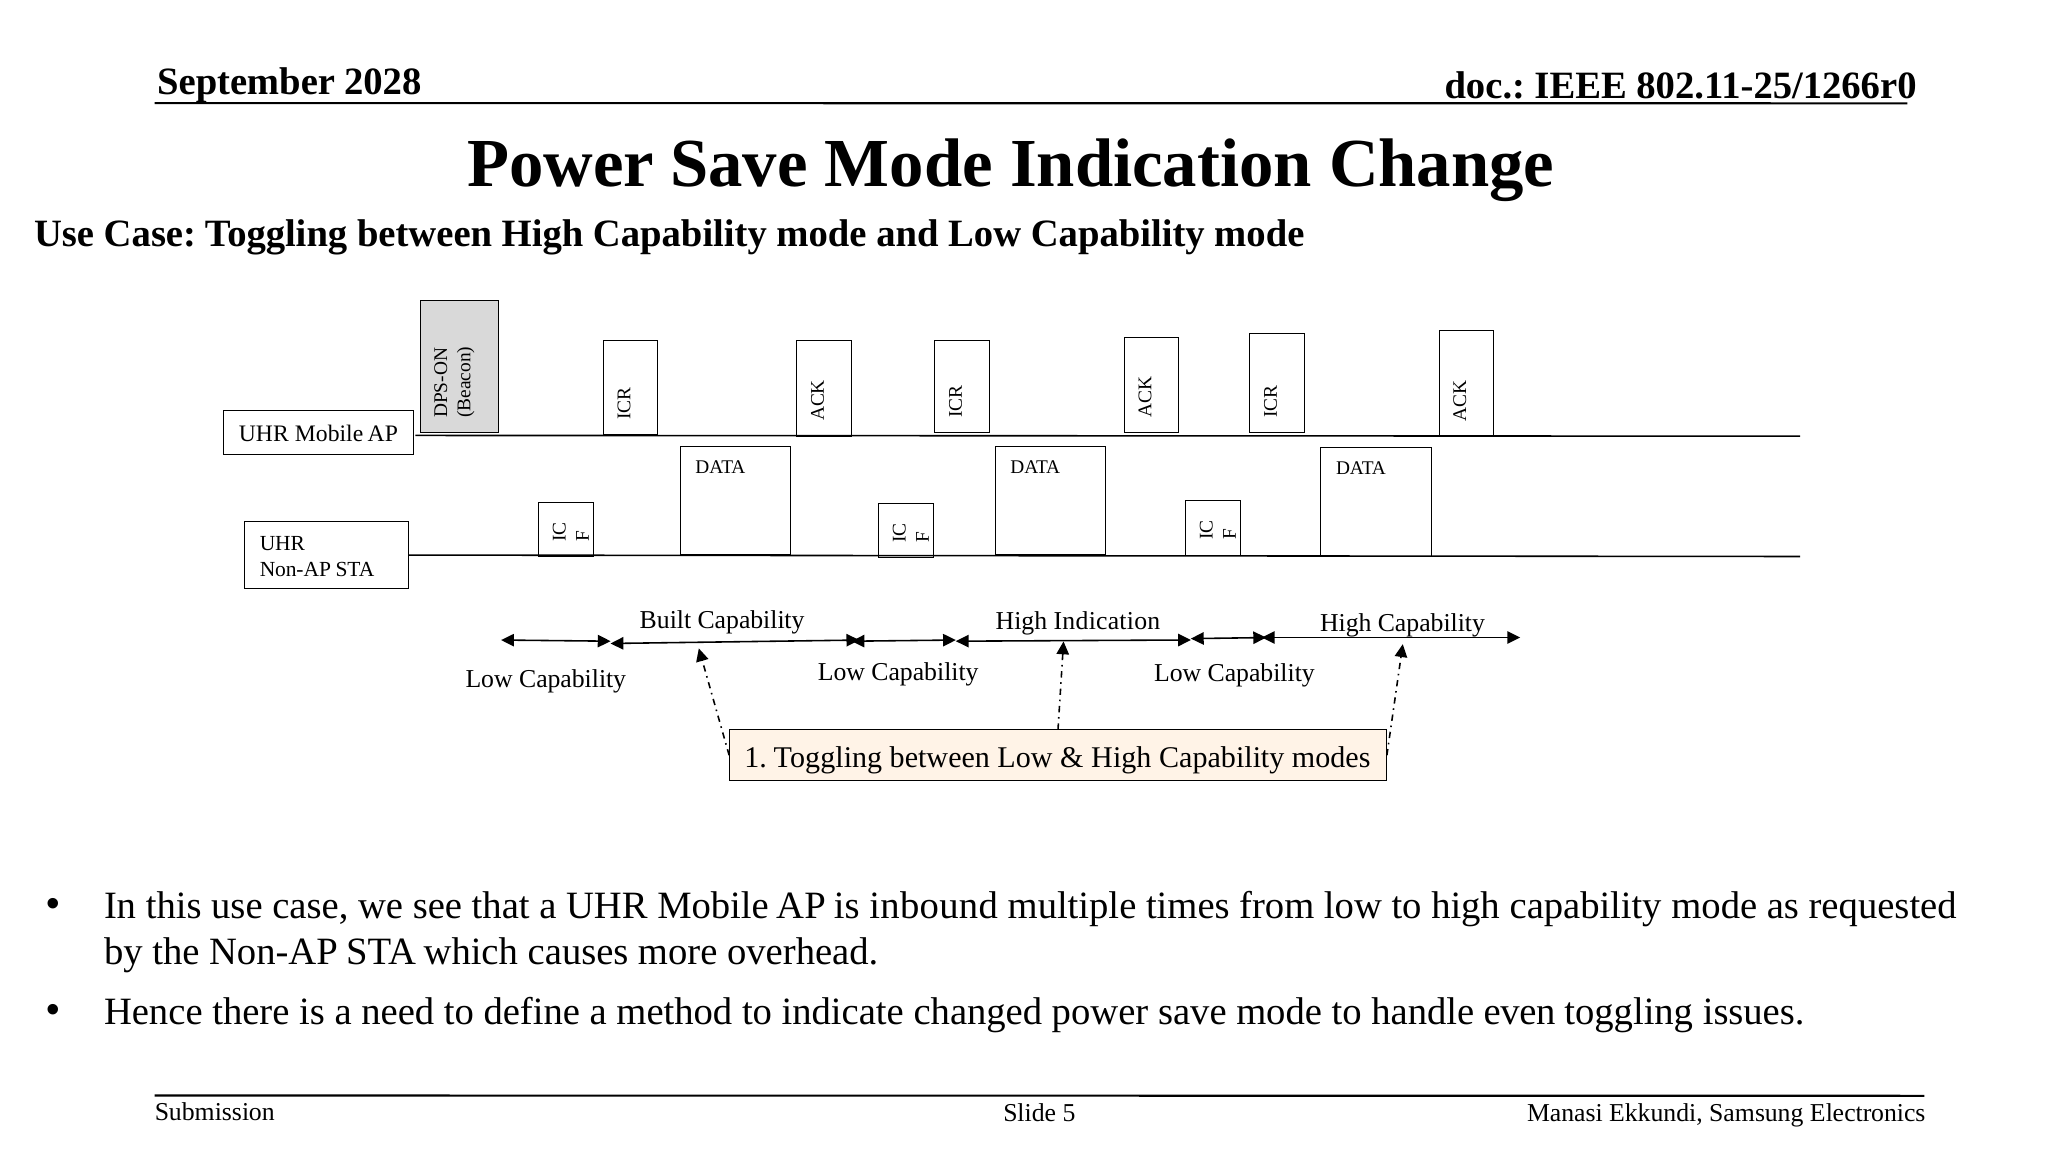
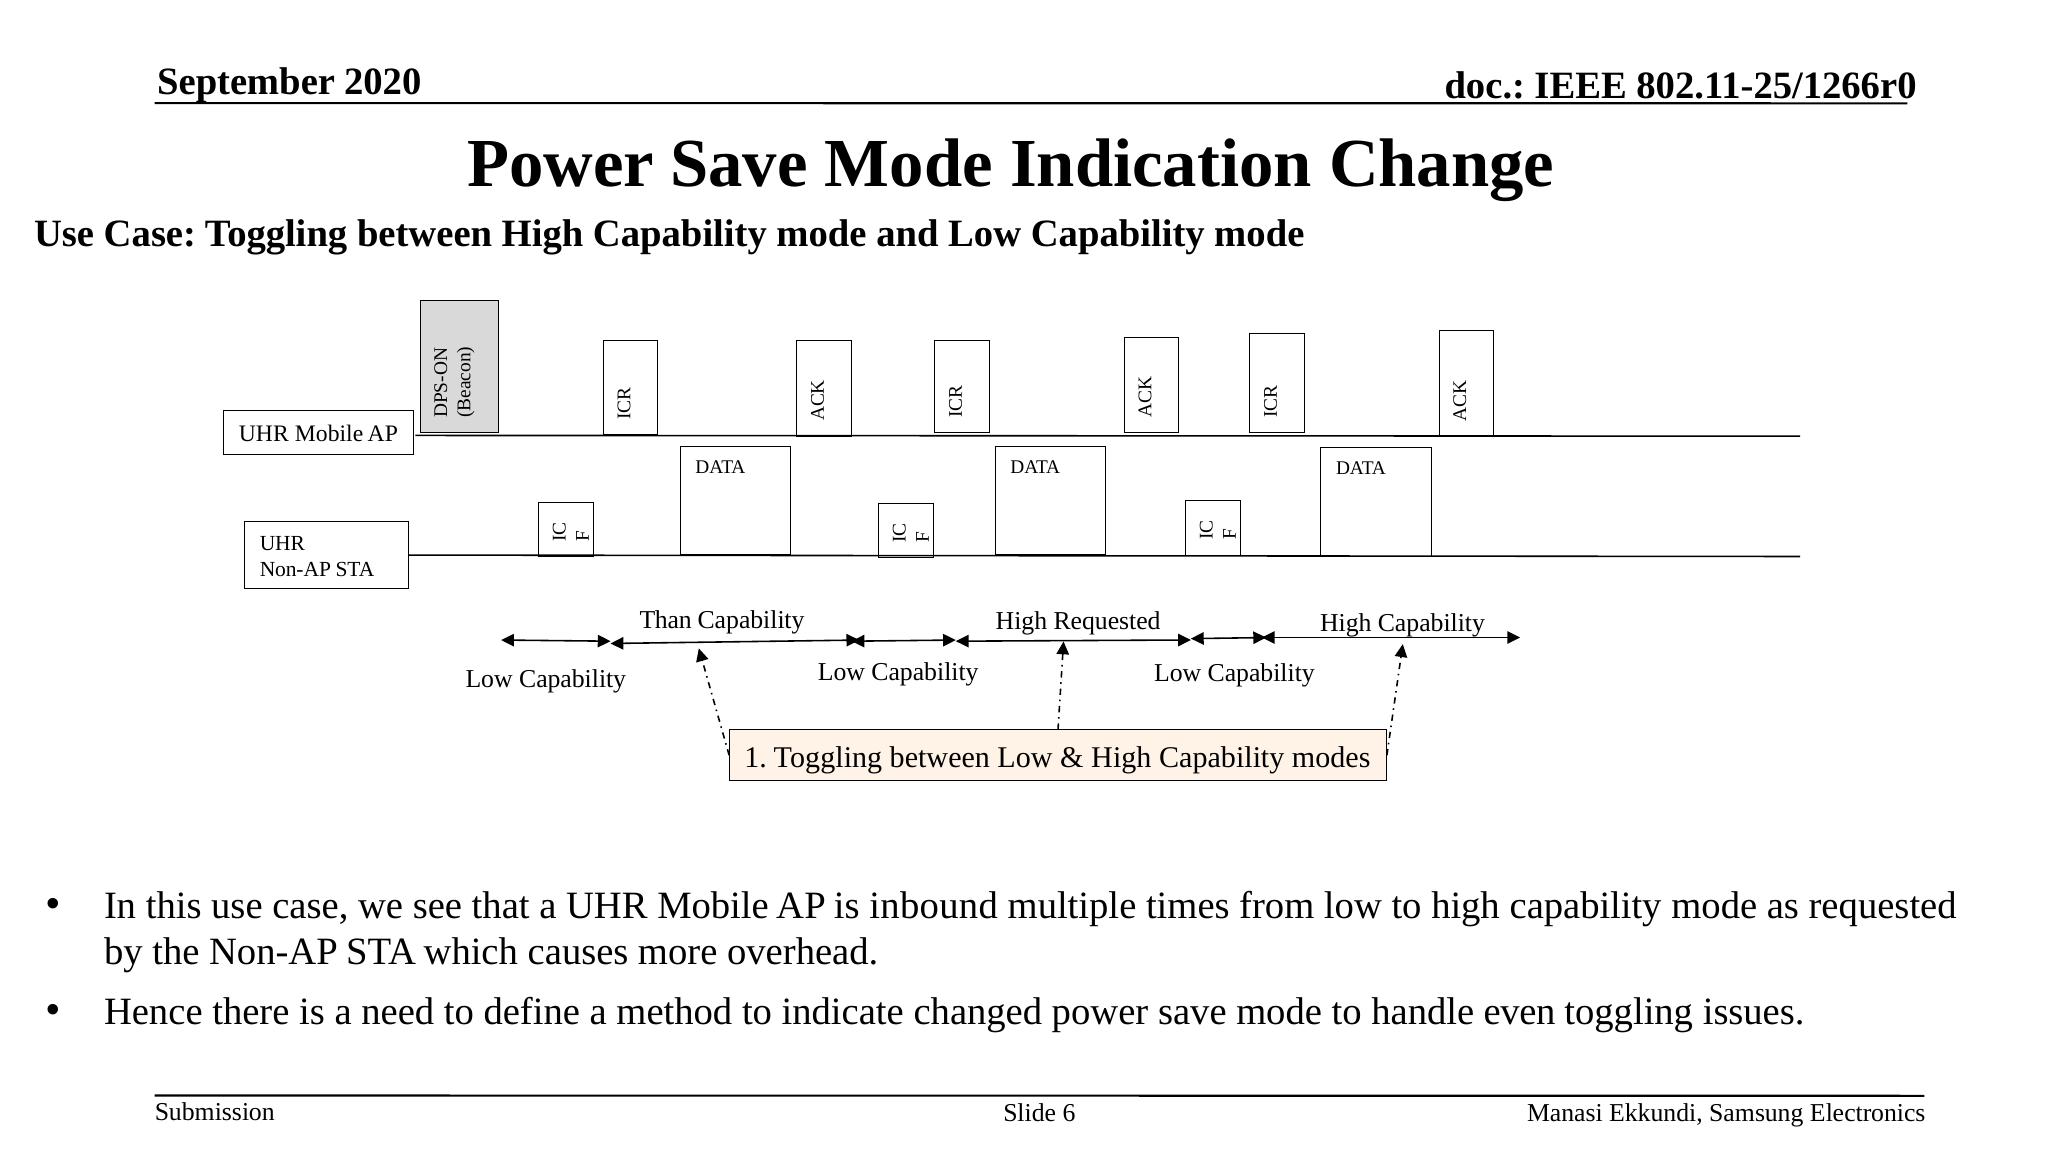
2028: 2028 -> 2020 (383, 82)
Built: Built -> Than (666, 620)
High Indication: Indication -> Requested (1107, 621)
5: 5 -> 6 (1069, 1112)
